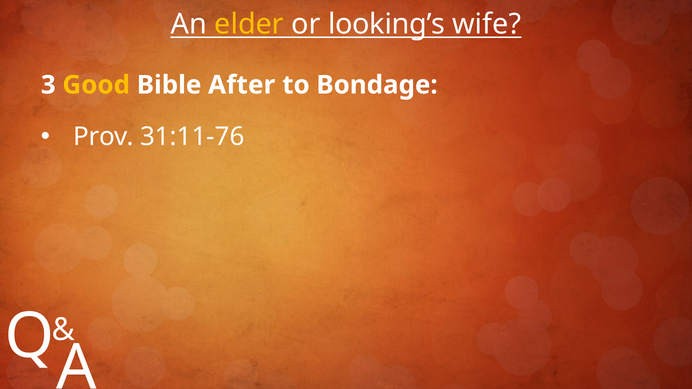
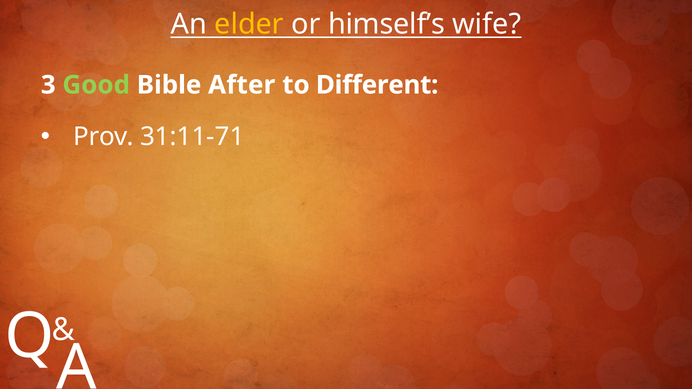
looking’s: looking’s -> himself’s (387, 24)
Good colour: yellow -> light green (96, 85)
Bondage: Bondage -> Different (377, 85)
31:11-76: 31:11-76 -> 31:11-71 (192, 137)
